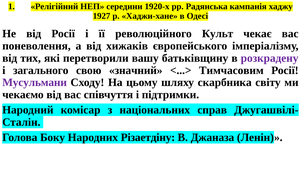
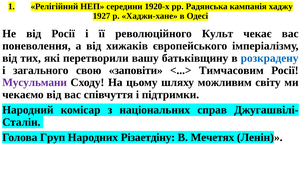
розкрадену colour: purple -> blue (270, 58)
значний: значний -> заповіти (136, 70)
скарбника: скарбника -> можливим (225, 83)
Боку: Боку -> Груп (53, 138)
Джаназа: Джаназа -> Мечетях (212, 138)
